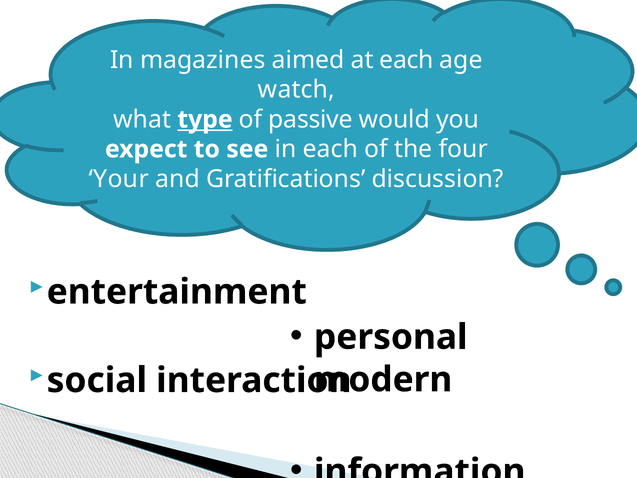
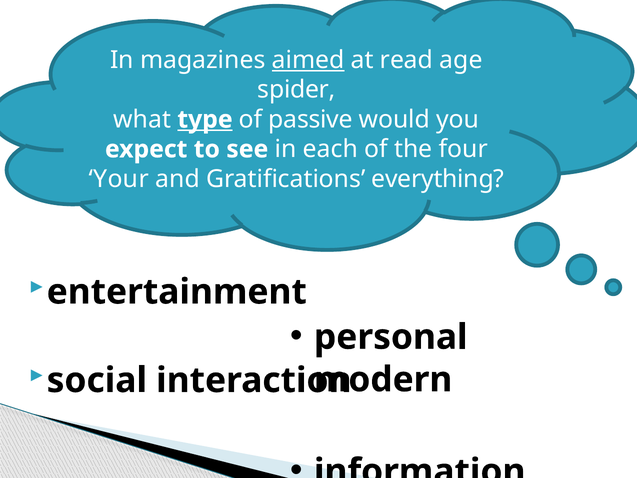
aimed underline: none -> present (308, 60)
at each: each -> read (406, 60)
watch: watch -> spider (297, 90)
discussion: discussion -> everything (438, 179)
